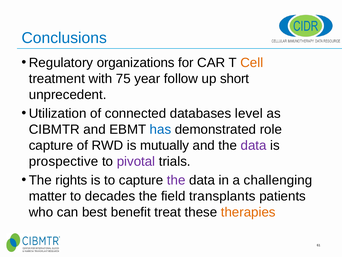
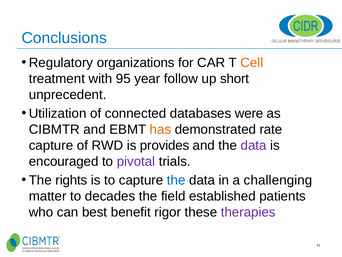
75: 75 -> 95 (123, 78)
level: level -> were (249, 113)
has colour: blue -> orange (160, 129)
role: role -> rate (271, 129)
mutually: mutually -> provides (165, 145)
prospective: prospective -> encouraged (64, 161)
the colour: purple -> blue (176, 180)
transplants: transplants -> established (222, 196)
treat: treat -> rigor (168, 212)
therapies colour: orange -> purple (248, 212)
